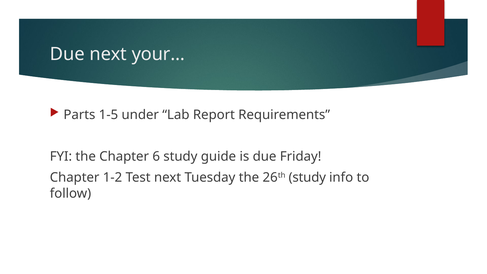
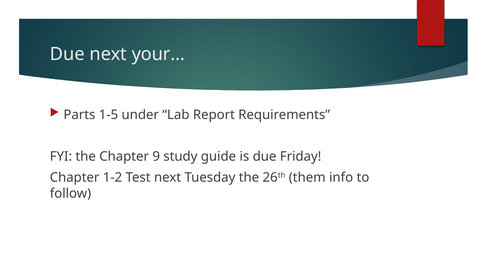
6: 6 -> 9 (156, 157)
26th study: study -> them (307, 177)
